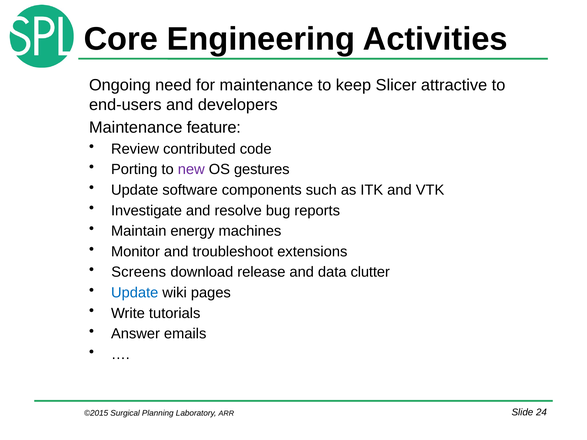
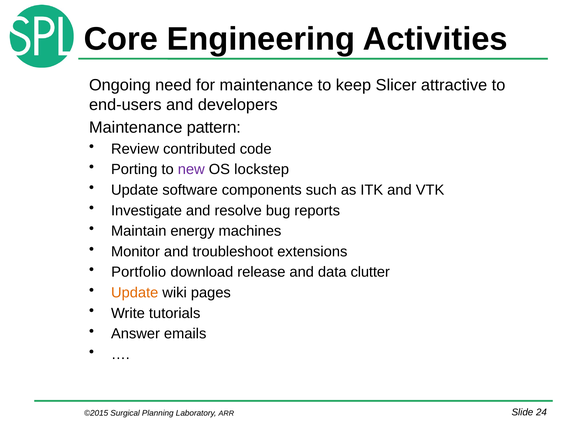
feature: feature -> pattern (214, 128)
gestures: gestures -> lockstep (262, 170)
Screens: Screens -> Portfolio (139, 272)
Update colour: blue -> orange (135, 293)
